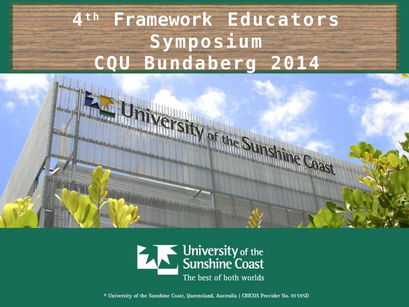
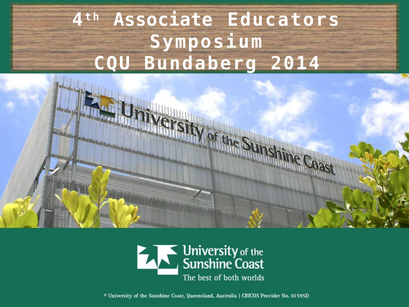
Framework: Framework -> Associate (163, 20)
